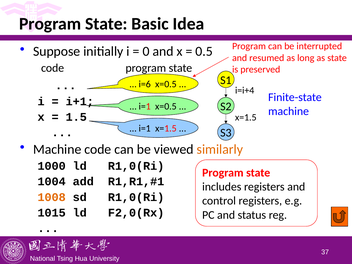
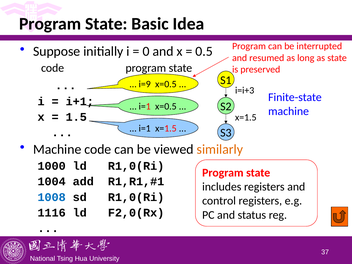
i=6: i=6 -> i=9 (145, 84)
i=i+4: i=i+4 -> i=i+3 (245, 90)
1008 colour: orange -> blue (52, 197)
1015: 1015 -> 1116 (52, 213)
